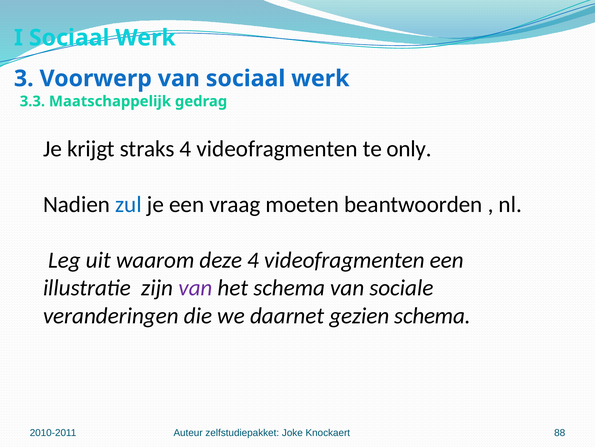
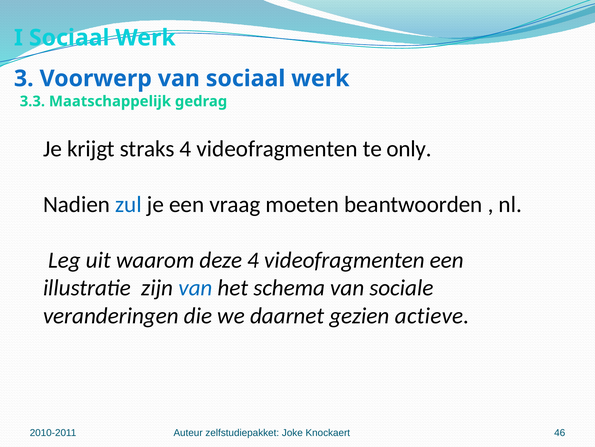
van colour: purple -> blue (195, 287)
gezien schema: schema -> actieve (432, 315)
88: 88 -> 46 (560, 432)
